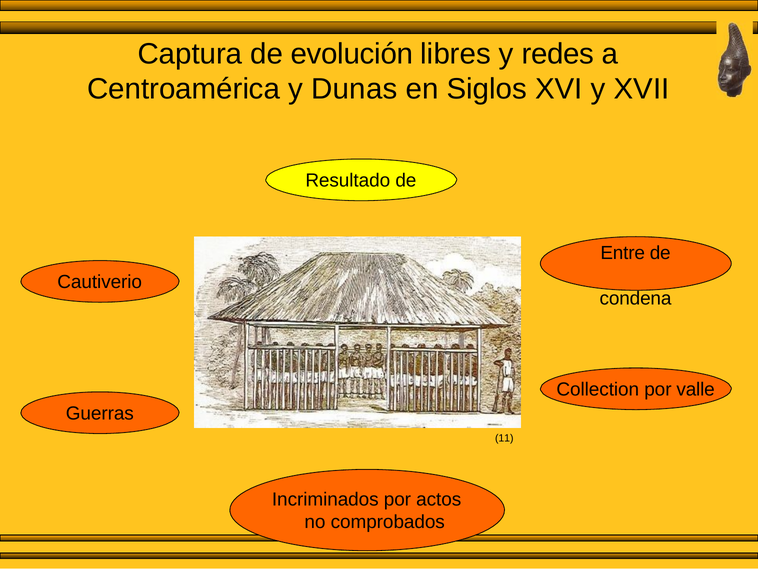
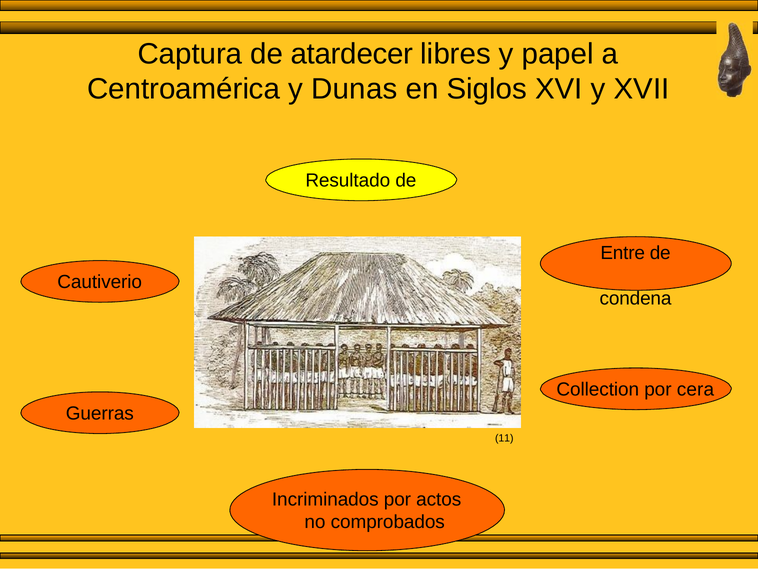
evolución: evolución -> atardecer (352, 54)
redes: redes -> papel (558, 54)
valle: valle -> cera (695, 390)
